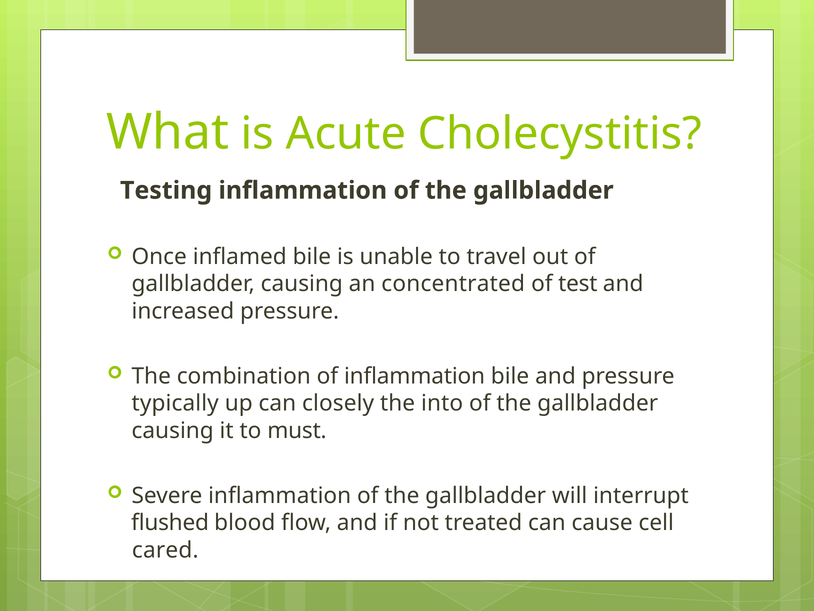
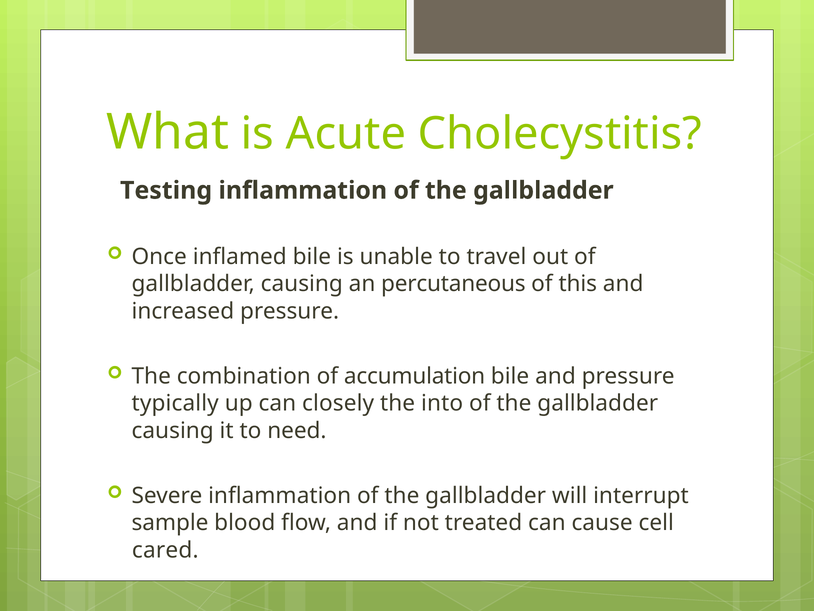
concentrated: concentrated -> percutaneous (453, 284)
test: test -> this (578, 284)
of inflammation: inflammation -> accumulation (415, 376)
must: must -> need (297, 430)
flushed: flushed -> sample (170, 523)
